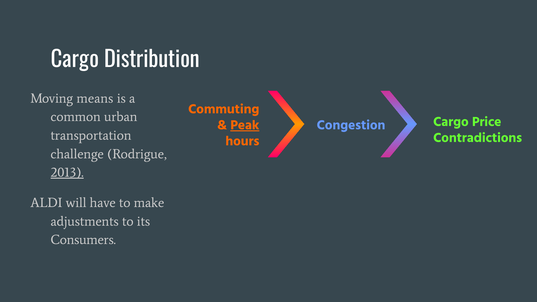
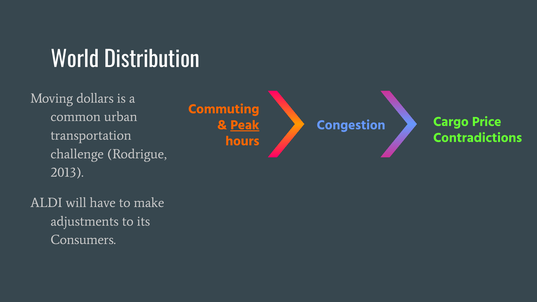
Cargo: Cargo -> World (75, 60)
means: means -> dollars (95, 98)
2013 underline: present -> none (67, 172)
